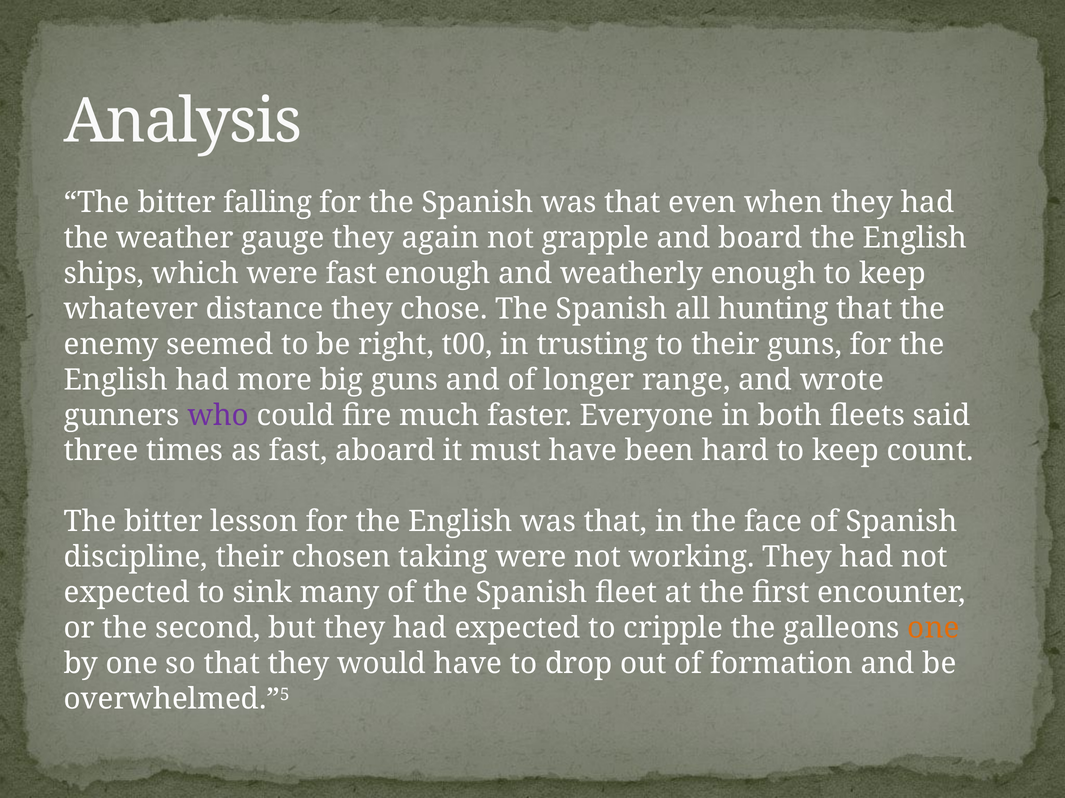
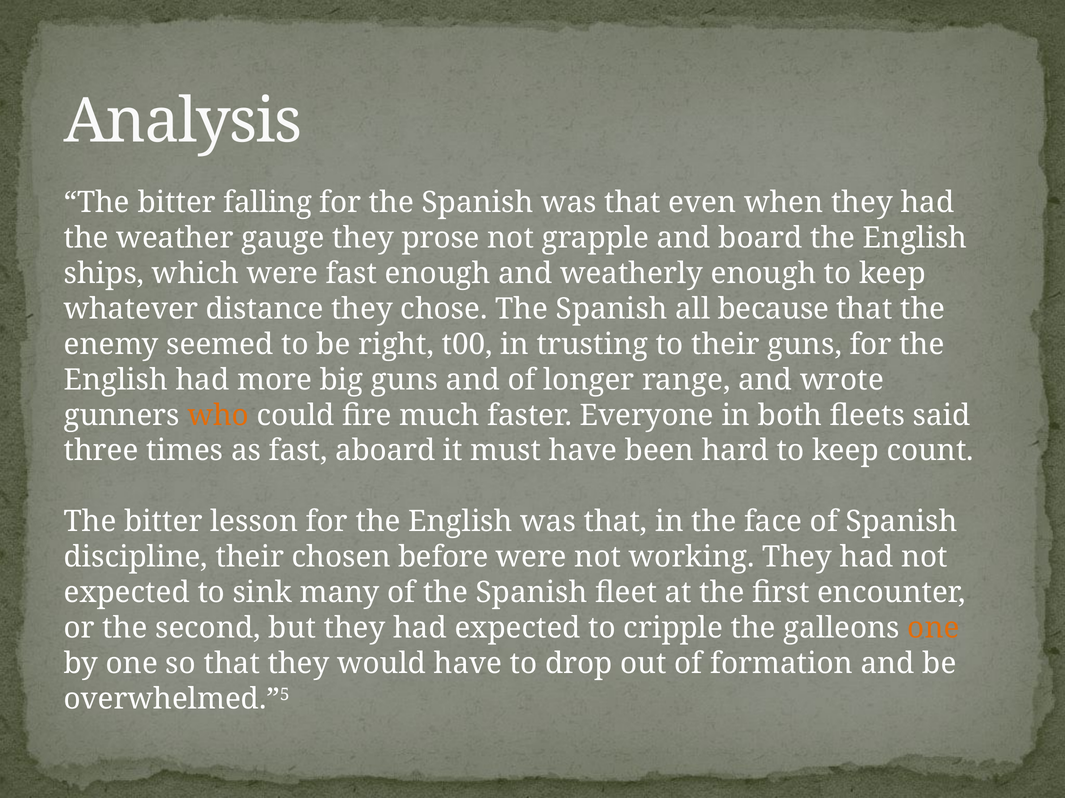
again: again -> prose (441, 238)
hunting: hunting -> because (773, 309)
who colour: purple -> orange (218, 416)
taking: taking -> before (443, 558)
